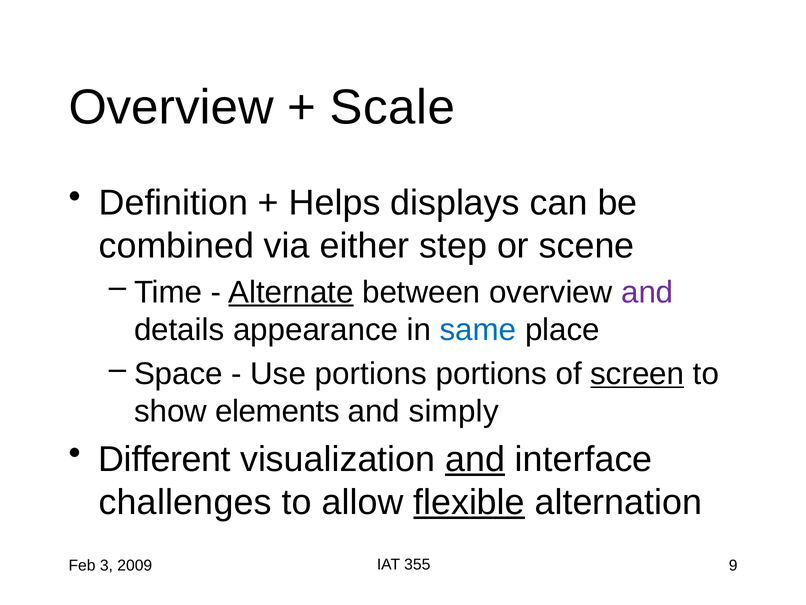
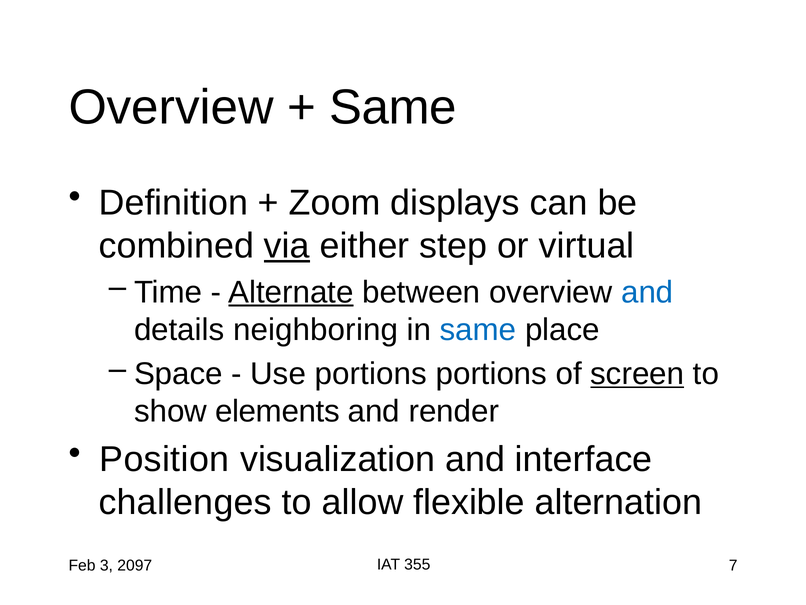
Scale: Scale -> Same (393, 108)
Helps: Helps -> Zoom (335, 203)
via underline: none -> present (287, 246)
scene: scene -> virtual (587, 246)
and colour: purple -> blue (647, 292)
appearance: appearance -> neighboring (316, 330)
simply: simply -> render (454, 411)
Different: Different -> Position (164, 459)
and underline: present -> none (475, 459)
flexible underline: present -> none (469, 502)
9: 9 -> 7 (733, 565)
2009: 2009 -> 2097 (135, 565)
